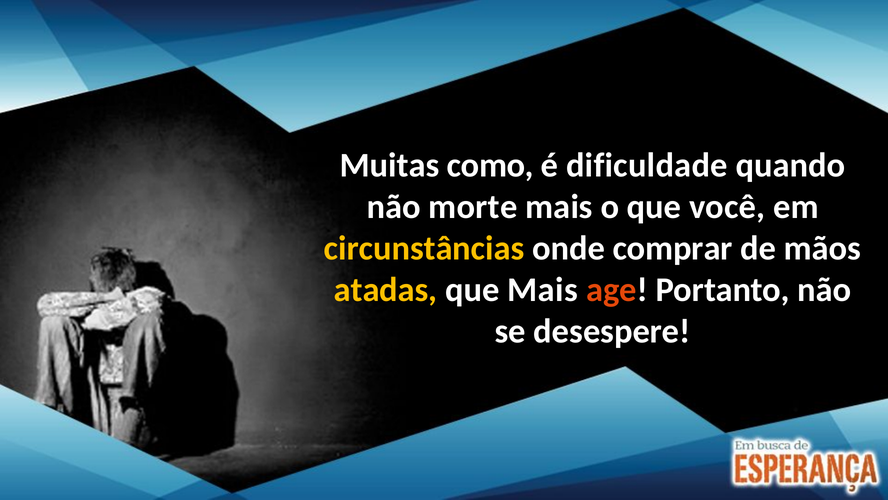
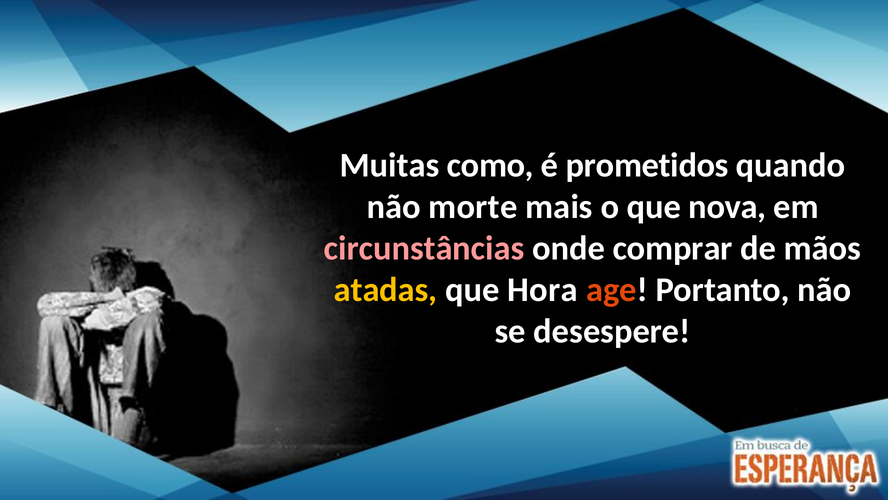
dificuldade: dificuldade -> prometidos (647, 165)
você: você -> nova (727, 207)
circunstâncias colour: yellow -> pink (424, 248)
que Mais: Mais -> Hora (543, 290)
